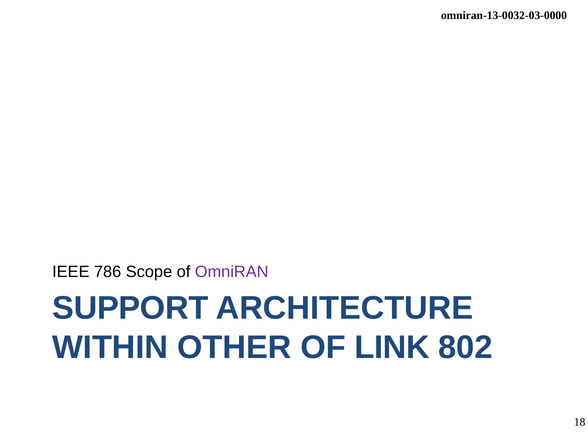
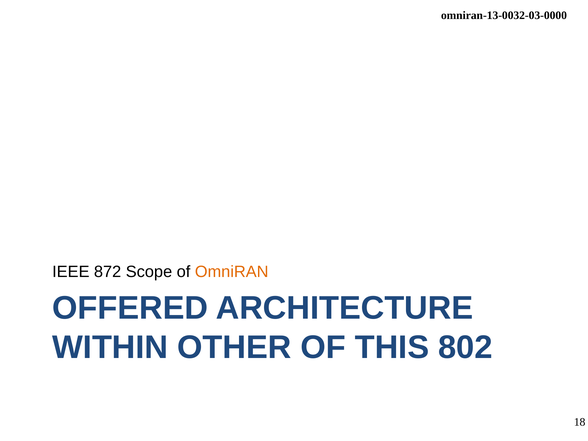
786: 786 -> 872 (108, 272)
OmniRAN colour: purple -> orange (232, 272)
SUPPORT: SUPPORT -> OFFERED (130, 308)
LINK: LINK -> THIS (392, 347)
